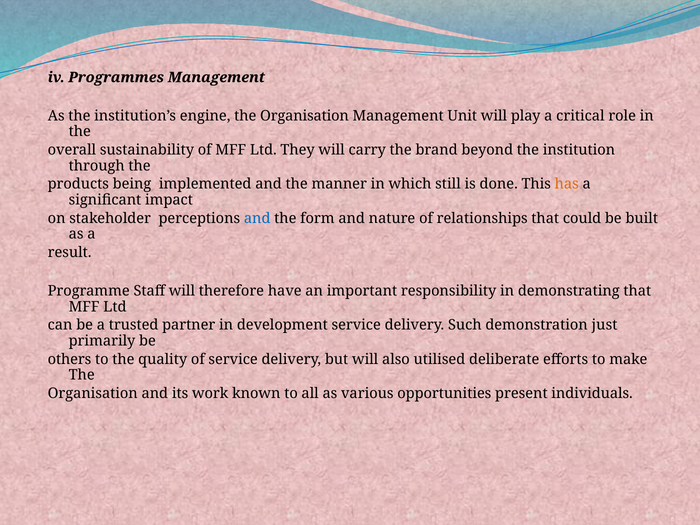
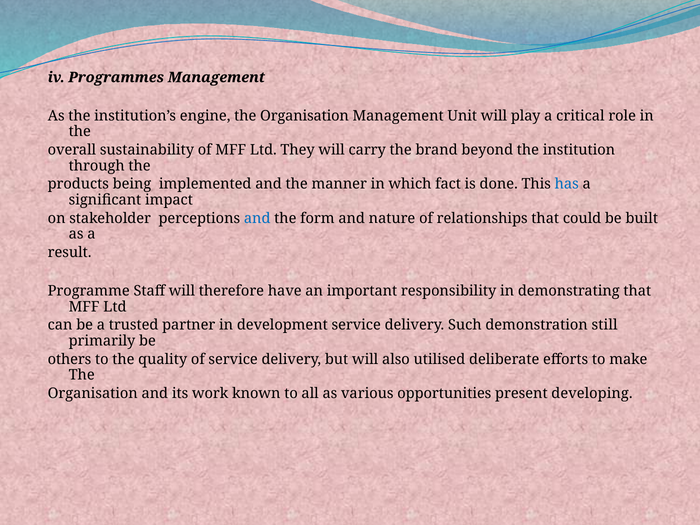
still: still -> fact (448, 184)
has colour: orange -> blue (567, 184)
just: just -> still (605, 325)
individuals: individuals -> developing (592, 393)
